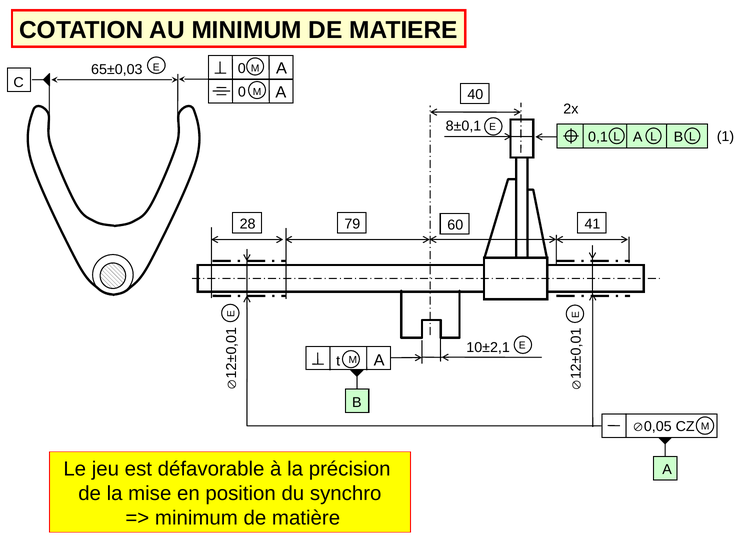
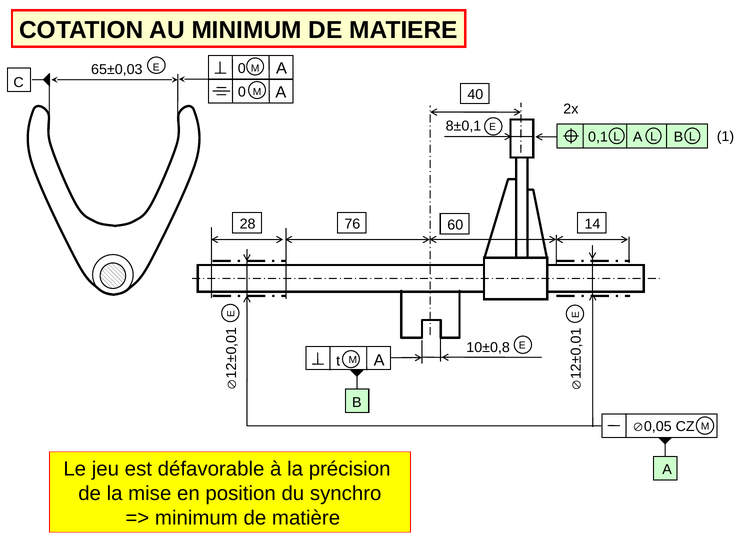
79: 79 -> 76 (352, 224)
41: 41 -> 14 (592, 224)
10±2,1: 10±2,1 -> 10±0,8 (488, 347)
